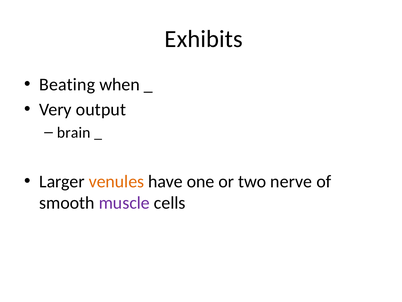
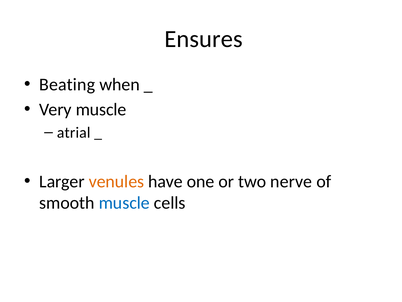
Exhibits: Exhibits -> Ensures (204, 39)
Very output: output -> muscle (101, 109)
brain: brain -> atrial (74, 132)
muscle colour: purple -> blue (124, 203)
